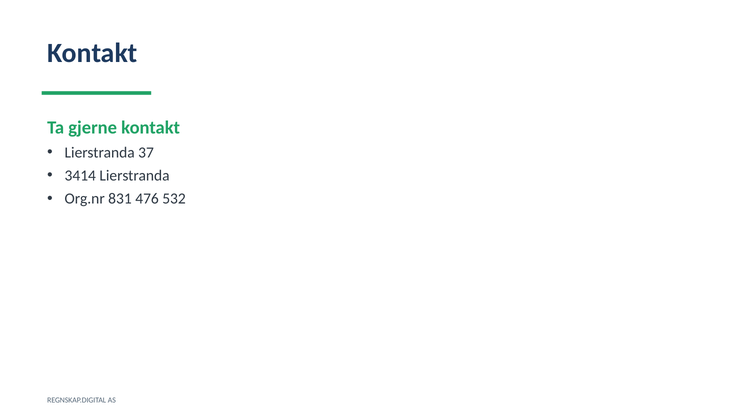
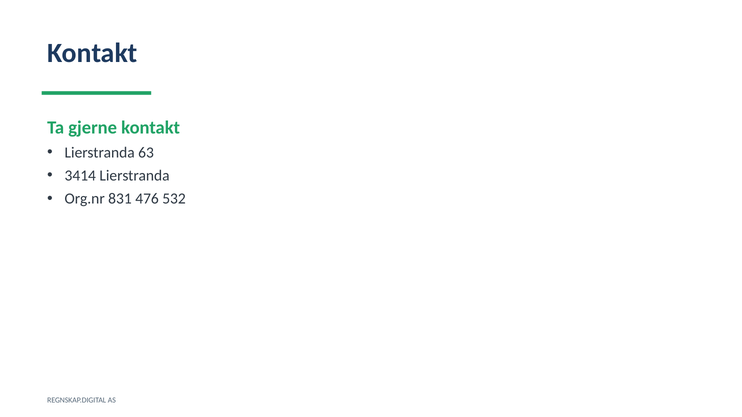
37: 37 -> 63 (146, 153)
